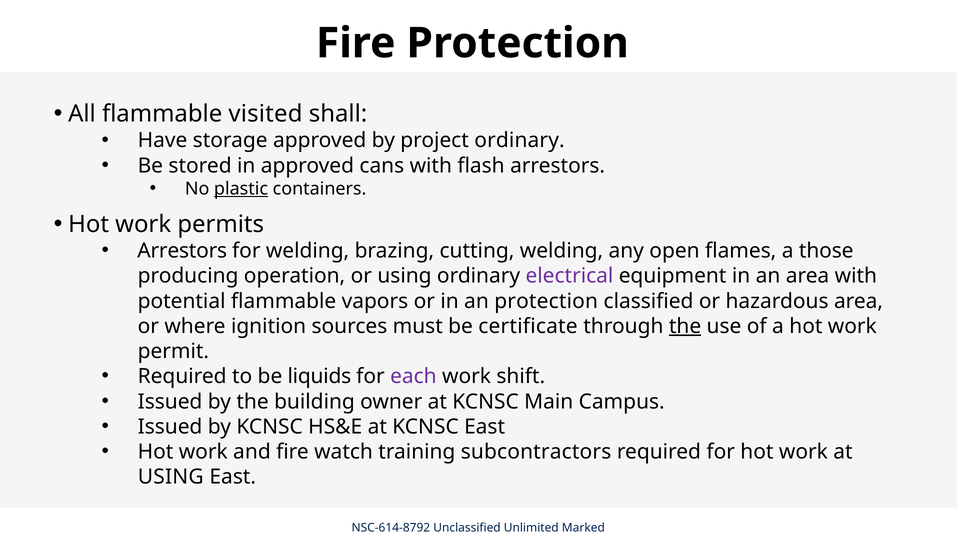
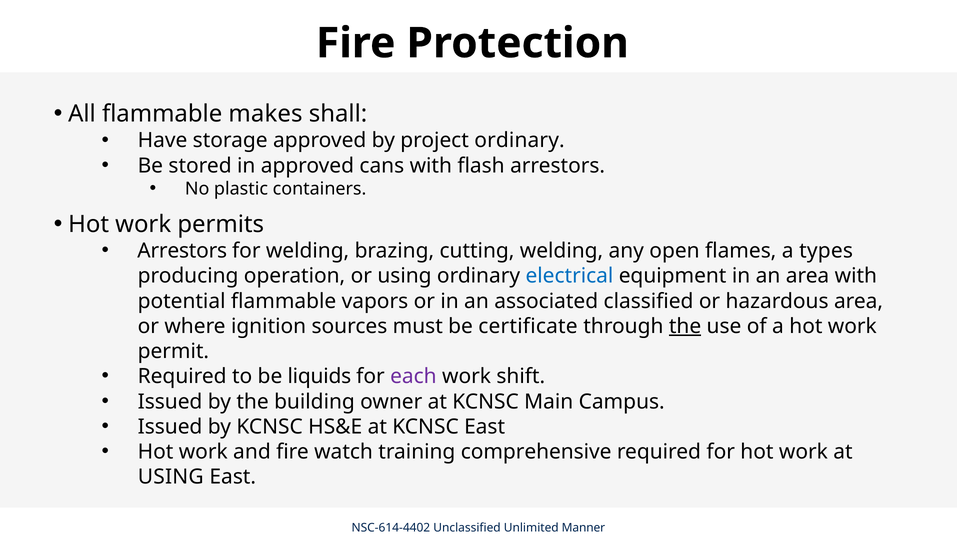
visited: visited -> makes (266, 114)
plastic underline: present -> none (241, 189)
those: those -> types (826, 251)
electrical colour: purple -> blue (569, 276)
an protection: protection -> associated (546, 301)
subcontractors: subcontractors -> comprehensive (536, 452)
NSC-614-8792: NSC-614-8792 -> NSC-614-4402 (391, 528)
Marked: Marked -> Manner (583, 528)
